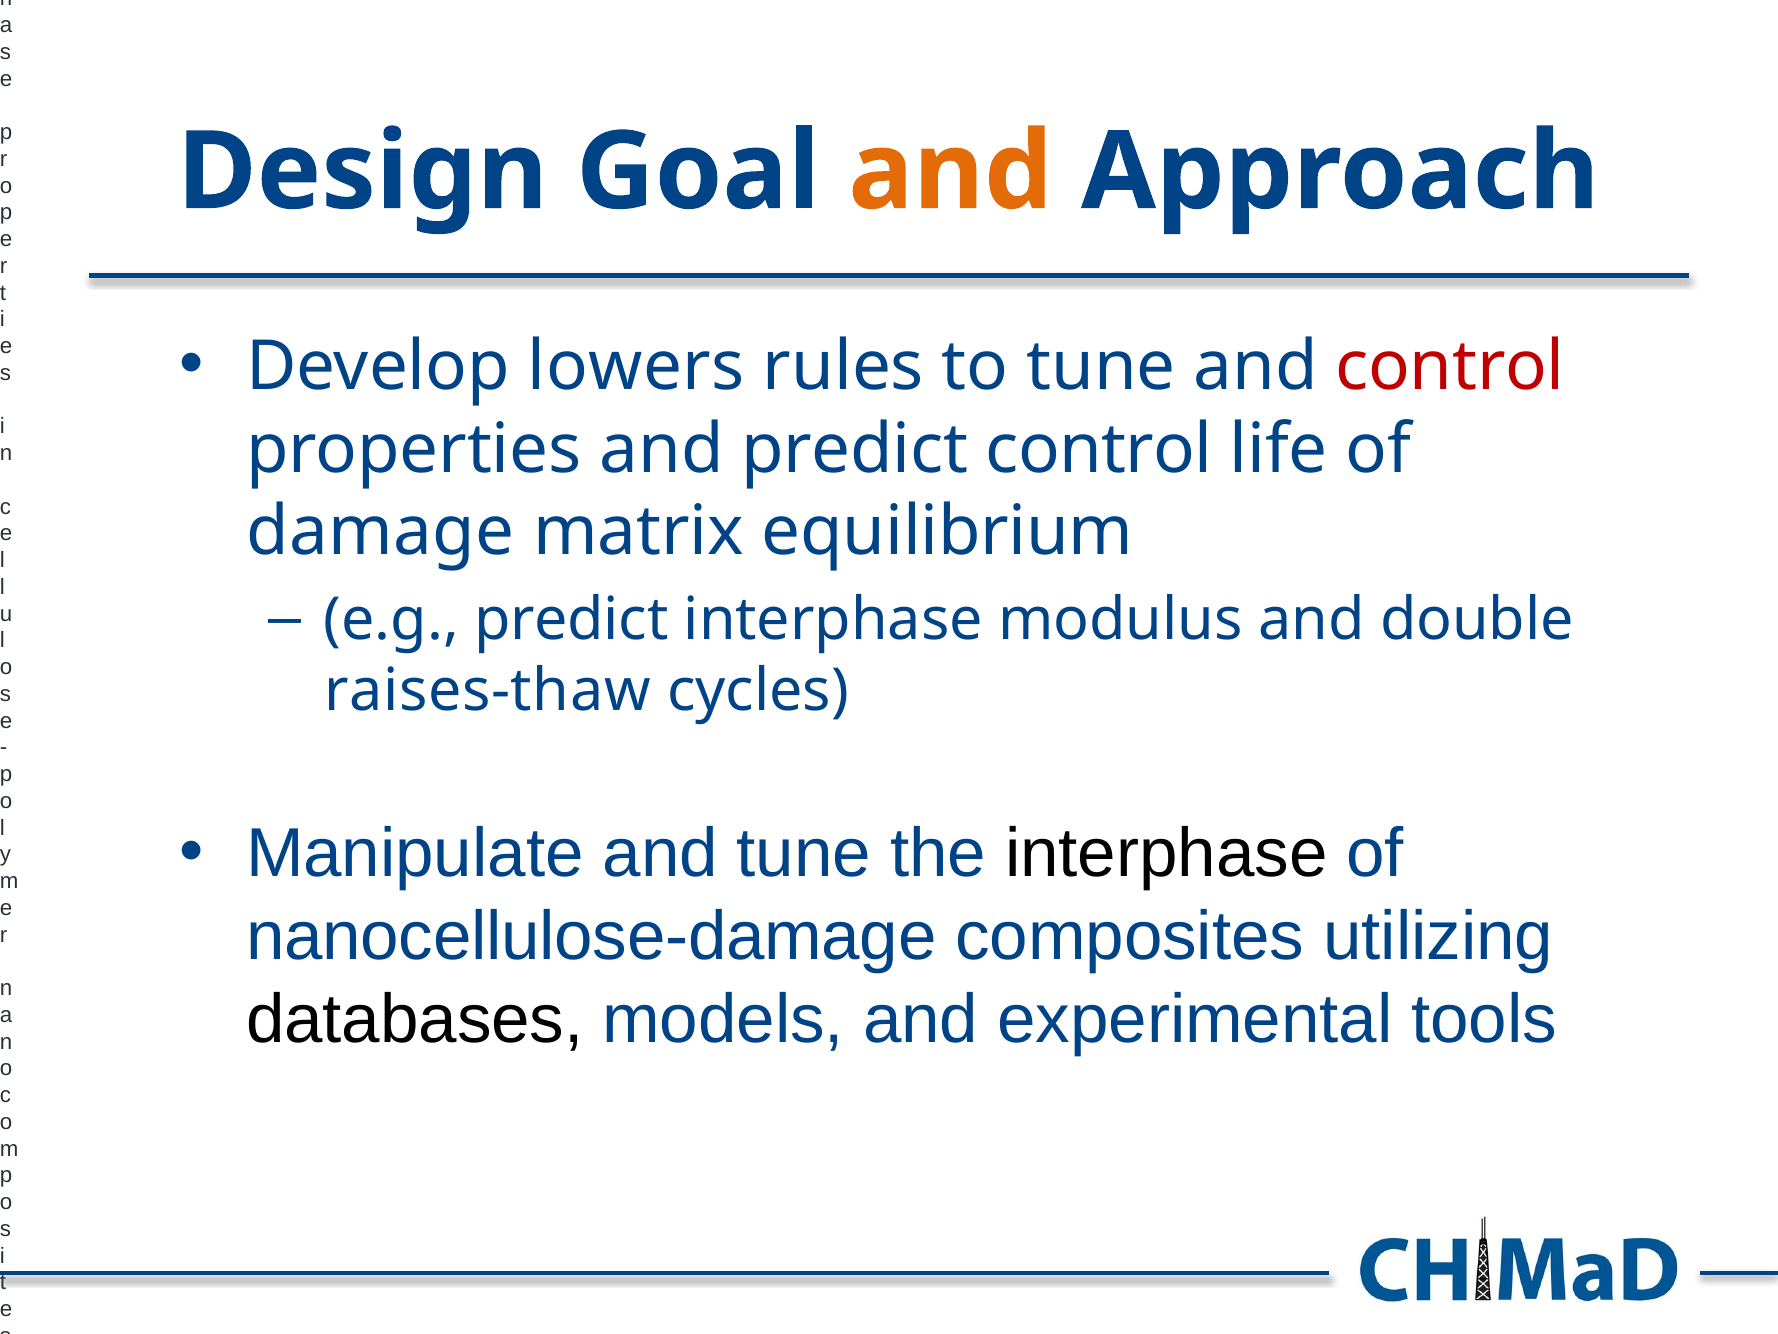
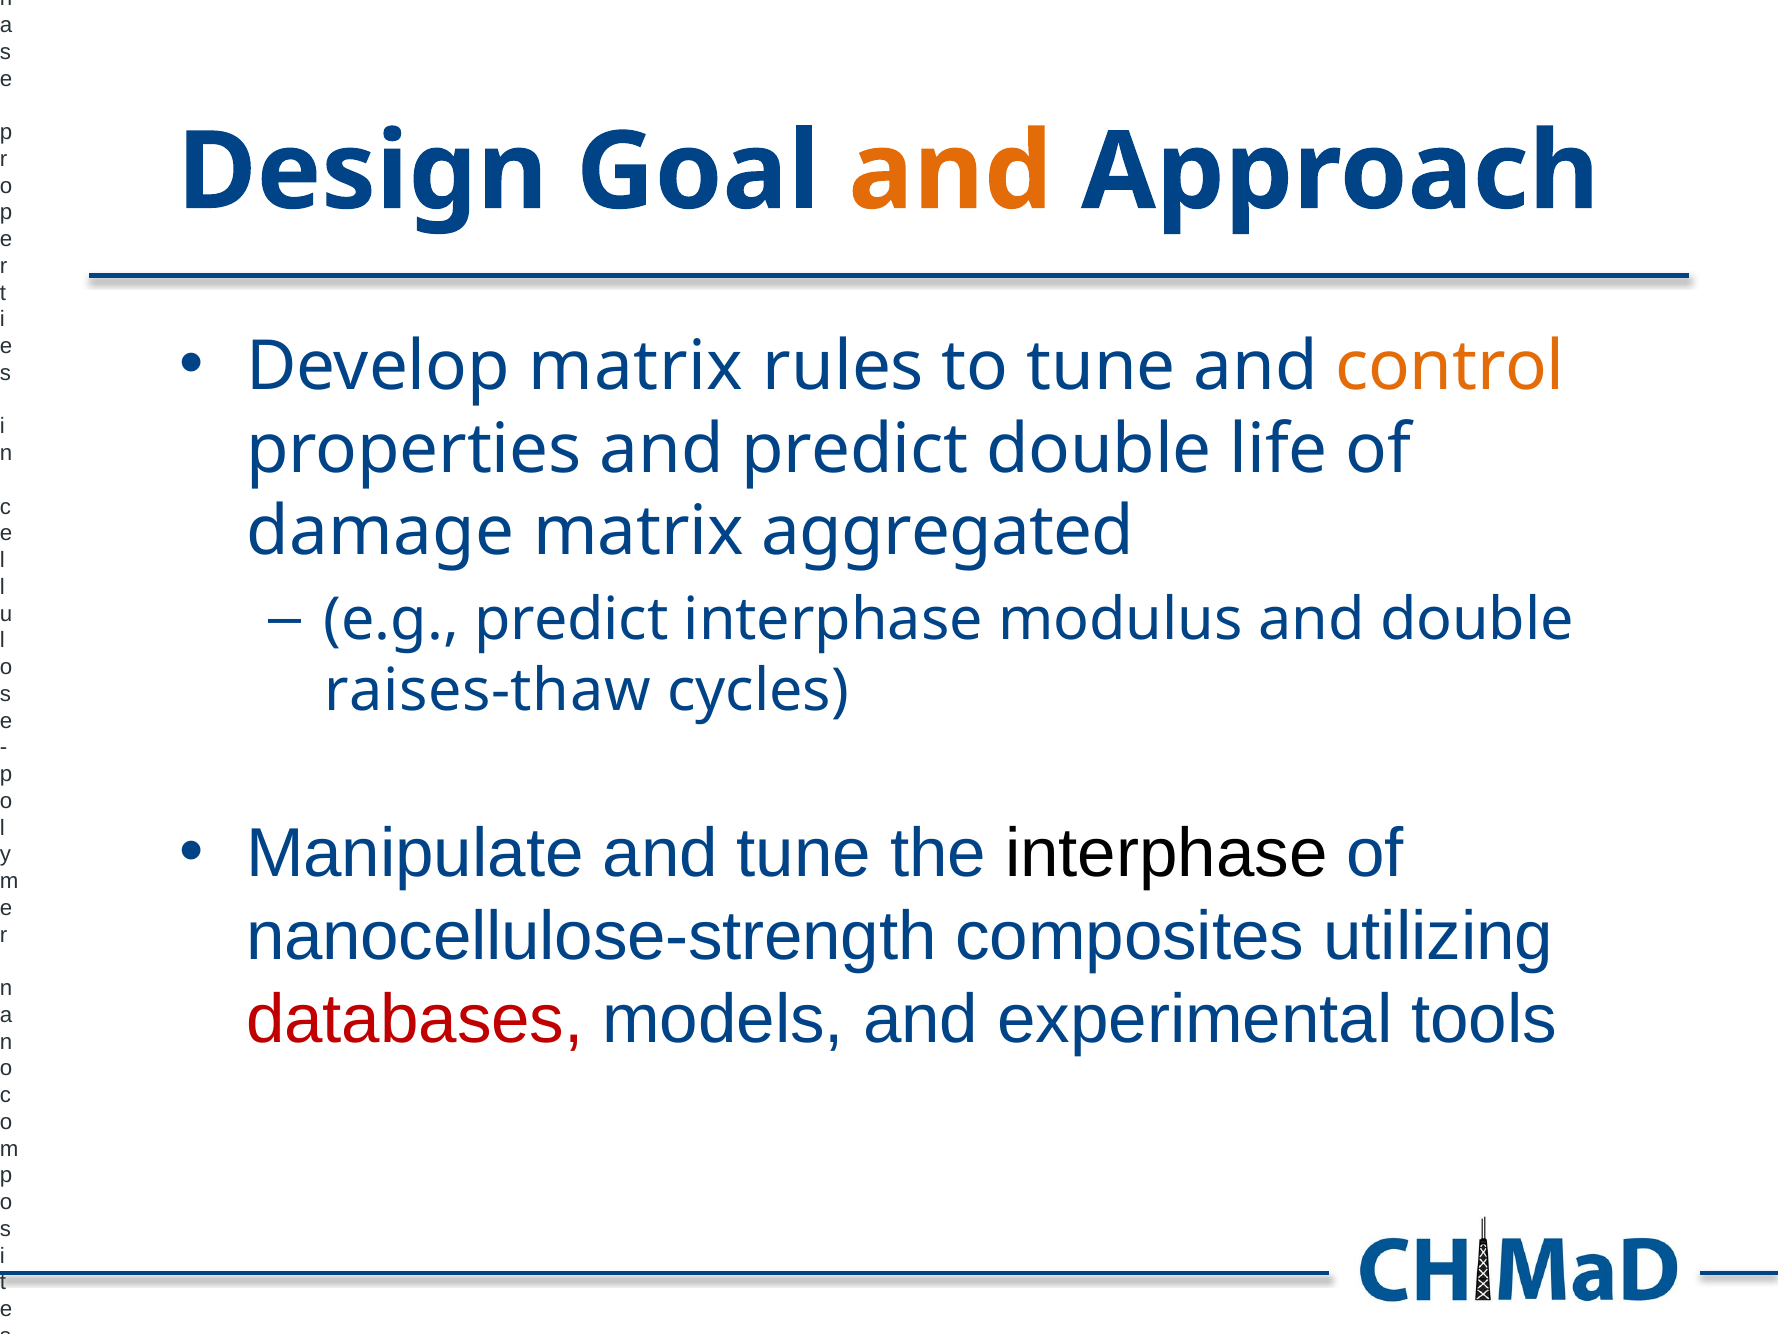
Develop lowers: lowers -> matrix (636, 366)
control colour: red -> orange (1450, 366)
predict control: control -> double (1099, 449)
equilibrium: equilibrium -> aggregated (948, 532)
nanocellulose-damage: nanocellulose-damage -> nanocellulose-strength (591, 937)
databases colour: black -> red (415, 1019)
